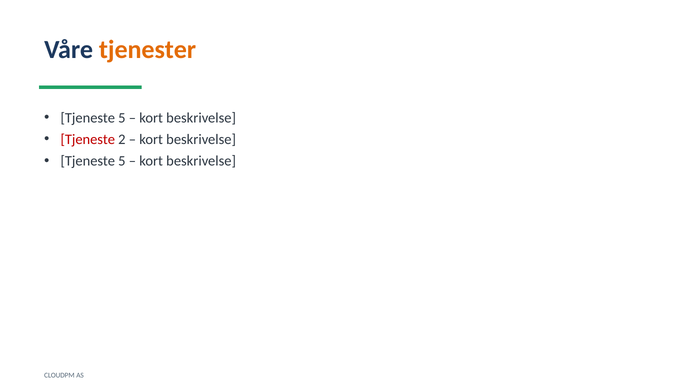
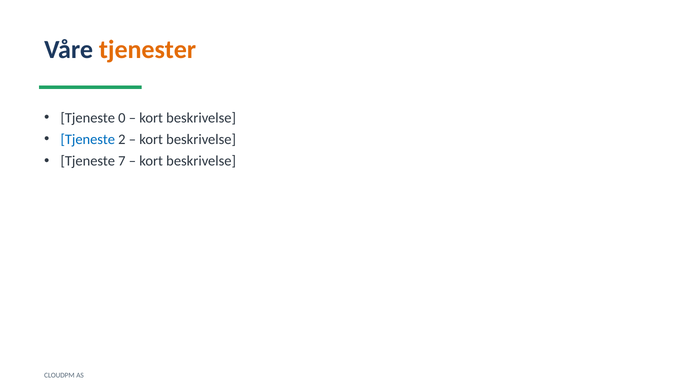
5: 5 -> 0 (122, 118)
Tjeneste colour: red -> blue (88, 139)
5: 5 -> 7 (122, 161)
